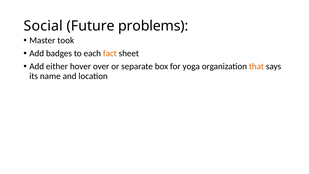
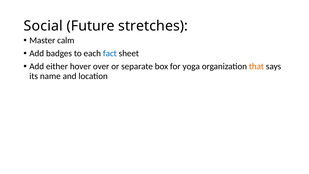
problems: problems -> stretches (153, 26)
took: took -> calm (66, 40)
fact colour: orange -> blue (110, 53)
